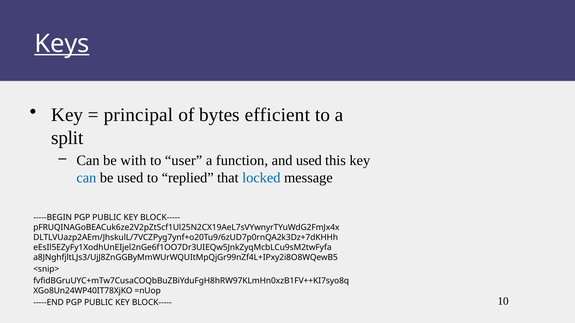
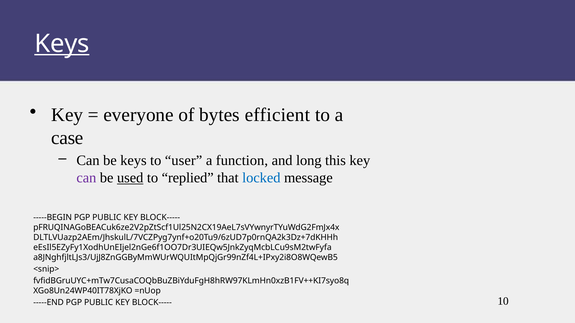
principal: principal -> everyone (139, 115)
split: split -> case (67, 138)
be with: with -> keys (133, 161)
and used: used -> long (309, 161)
can colour: blue -> purple (86, 178)
used underline: none -> present (130, 178)
